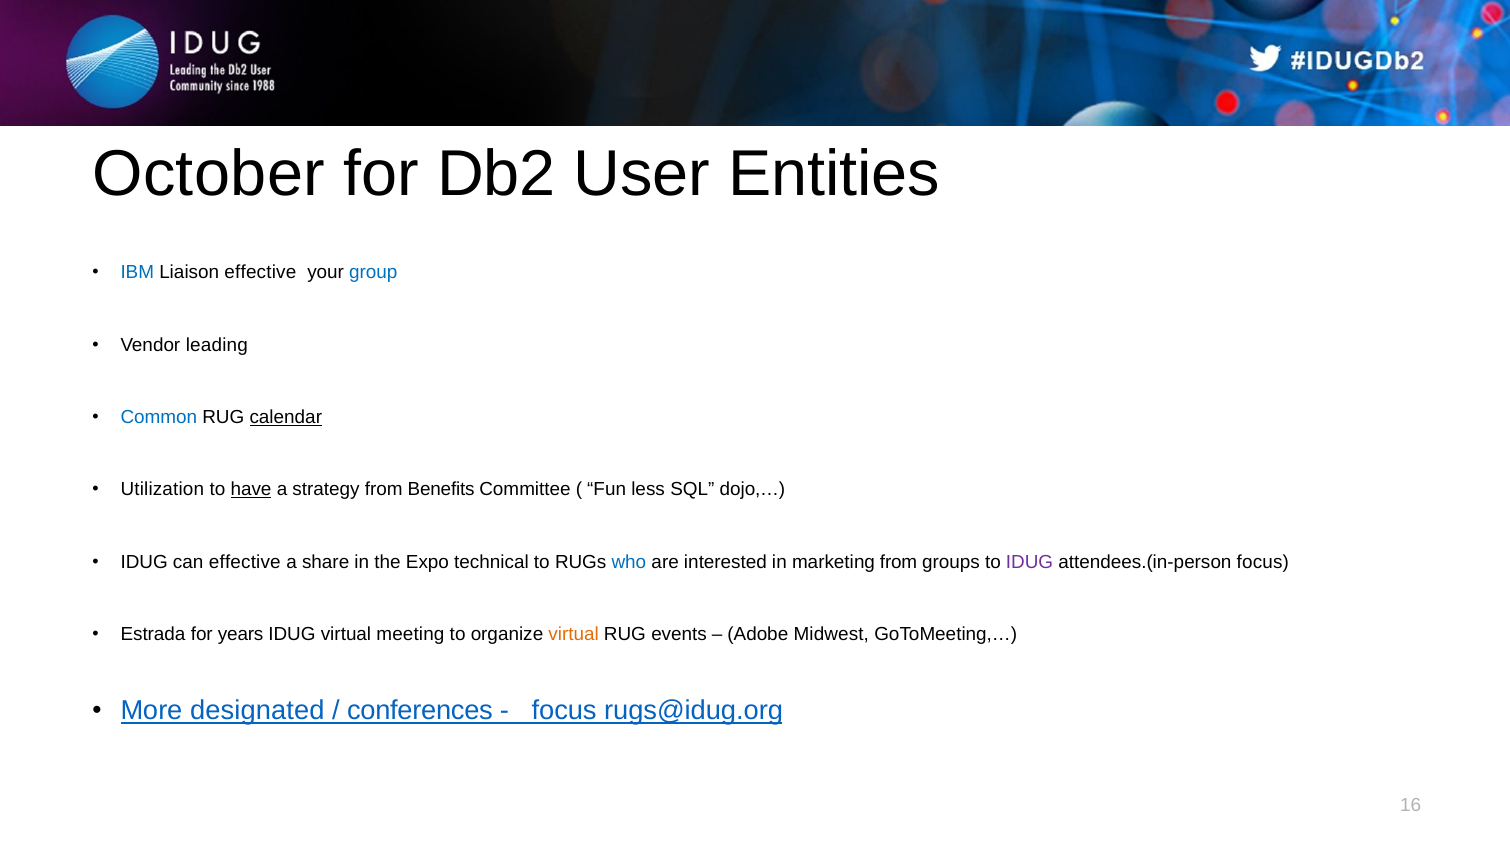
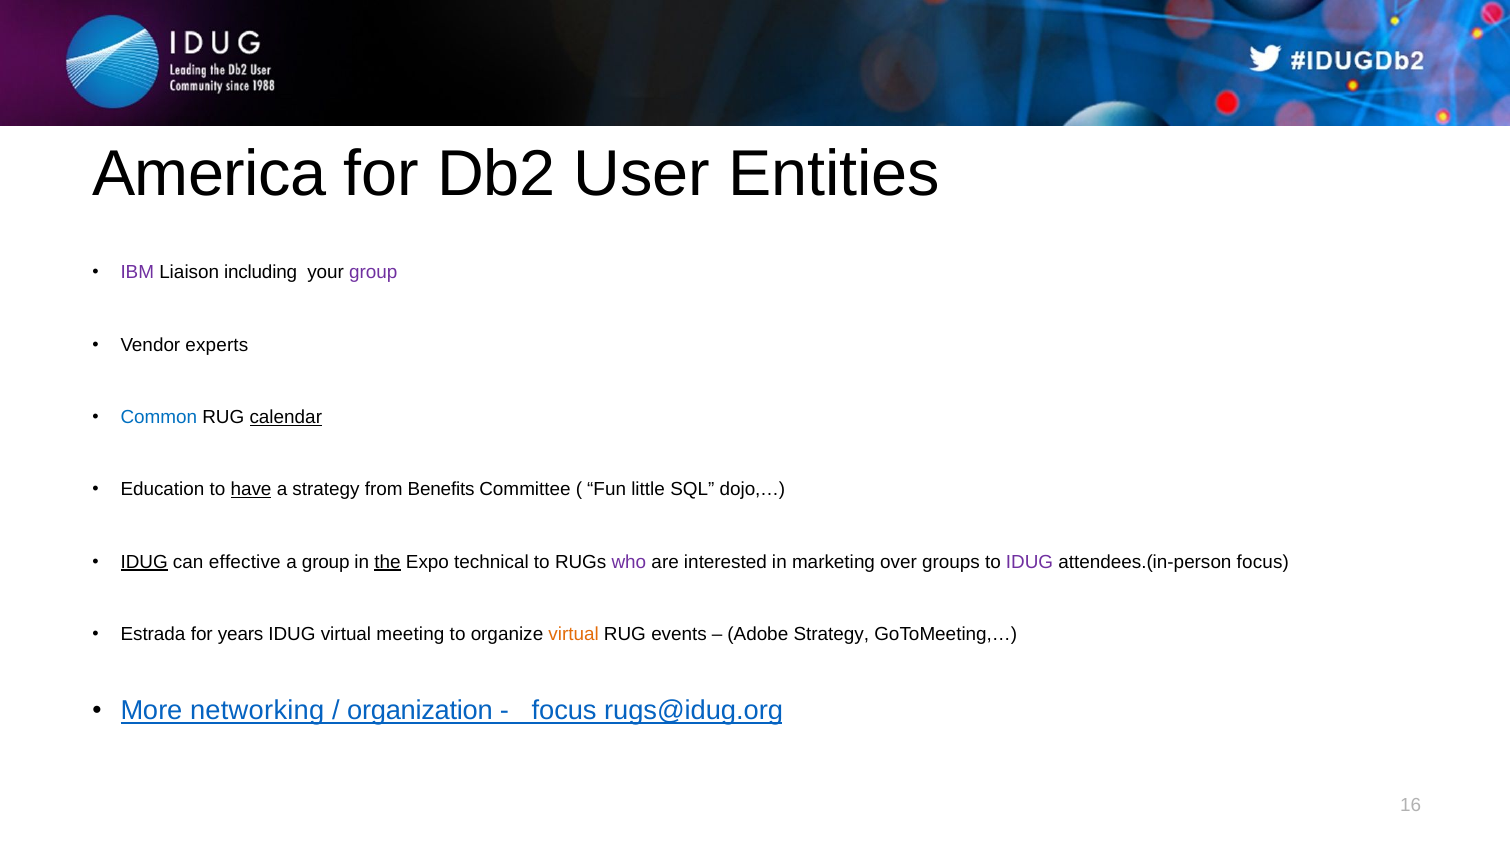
October: October -> America (209, 174)
IBM colour: blue -> purple (137, 273)
Liaison effective: effective -> including (261, 273)
group colour: blue -> purple (373, 273)
leading: leading -> experts (217, 345)
Utilization: Utilization -> Education (162, 490)
less: less -> little (648, 490)
IDUG underline: none -> present (144, 562)
a share: share -> group (326, 562)
the underline: none -> present (387, 562)
who colour: blue -> purple (629, 562)
marketing from: from -> over (899, 562)
Adobe Midwest: Midwest -> Strategy (831, 635)
designated: designated -> networking (257, 711)
conferences: conferences -> organization (420, 711)
